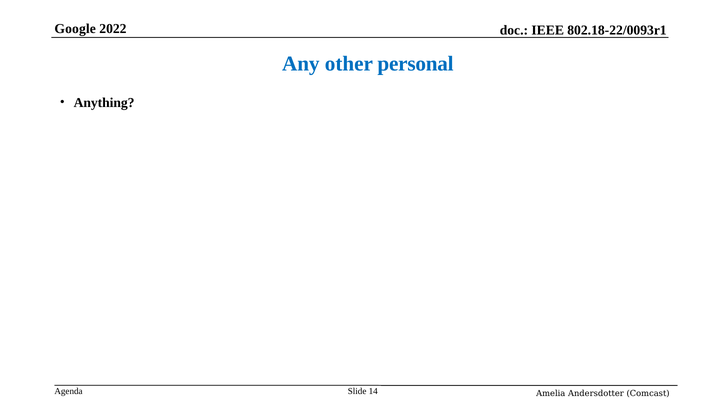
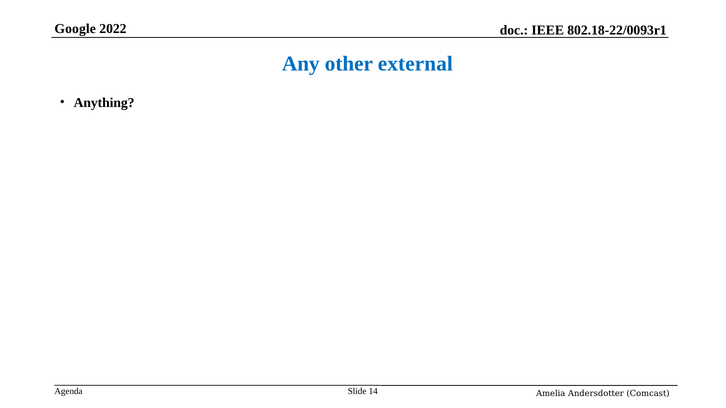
personal: personal -> external (415, 64)
